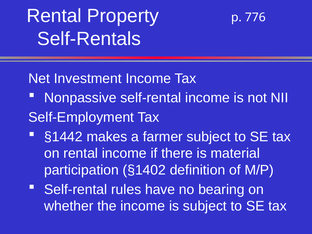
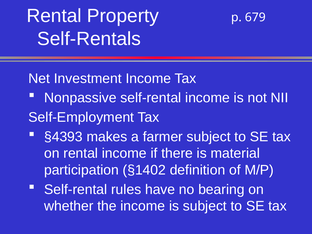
776: 776 -> 679 (255, 17)
§1442: §1442 -> §4393 (63, 137)
